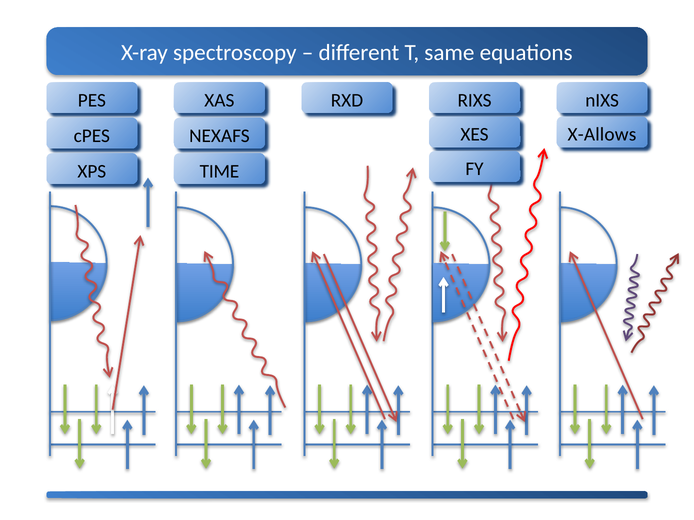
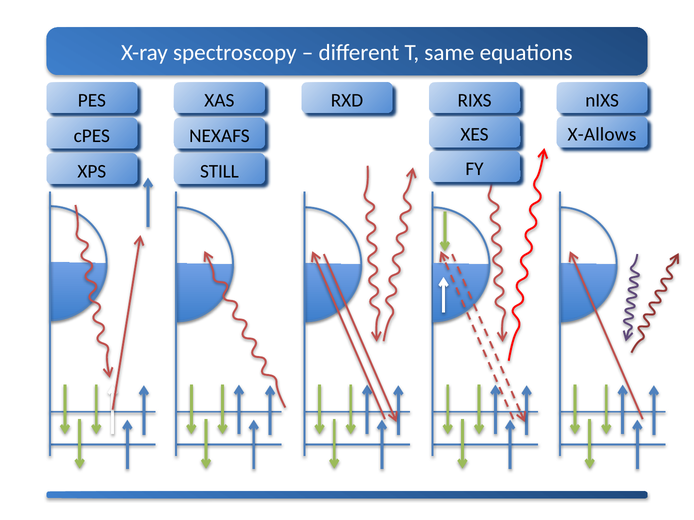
TIME: TIME -> STILL (219, 171)
